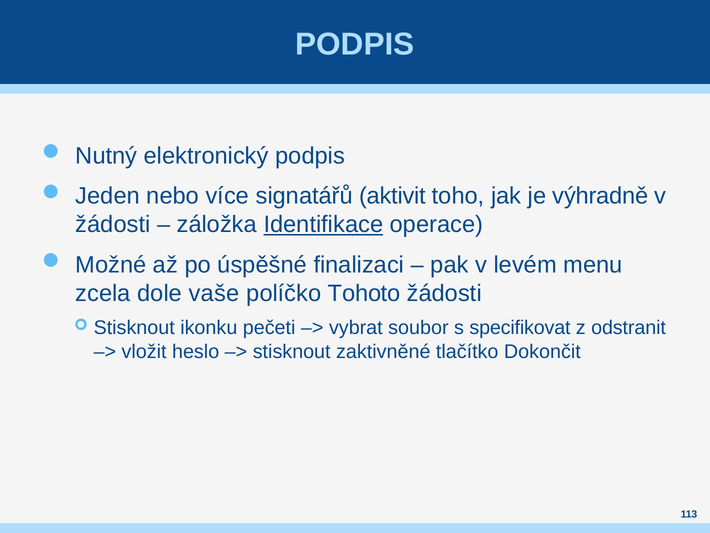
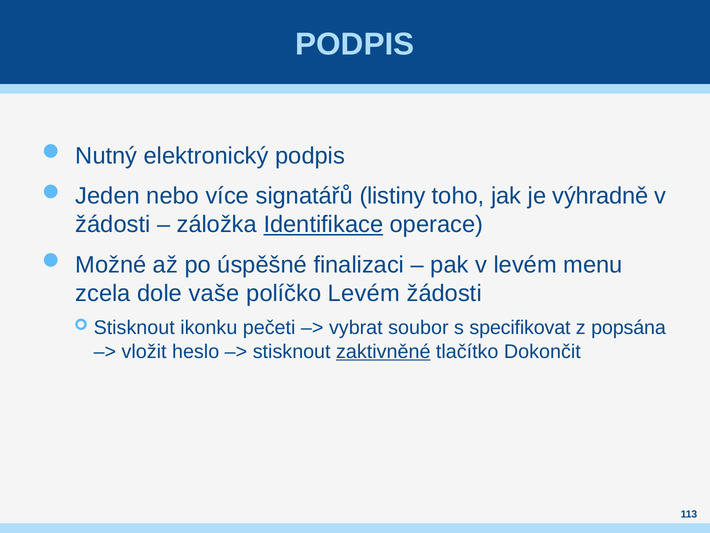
aktivit: aktivit -> listiny (392, 196)
políčko Tohoto: Tohoto -> Levém (364, 293)
odstranit: odstranit -> popsána (629, 328)
zaktivněné underline: none -> present (383, 351)
